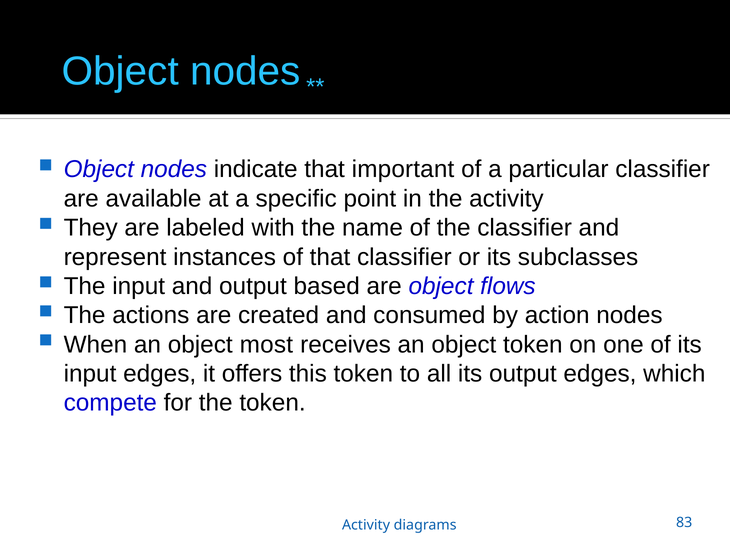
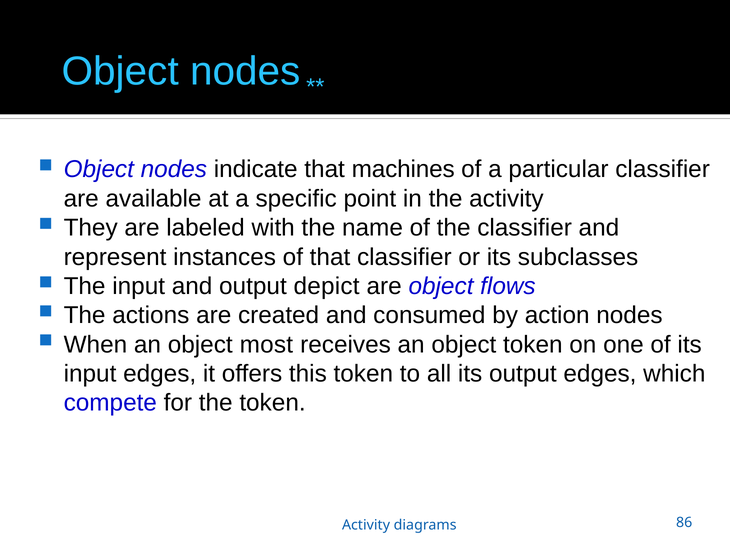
important: important -> machines (403, 170)
based: based -> depict (327, 286)
83: 83 -> 86 (684, 523)
